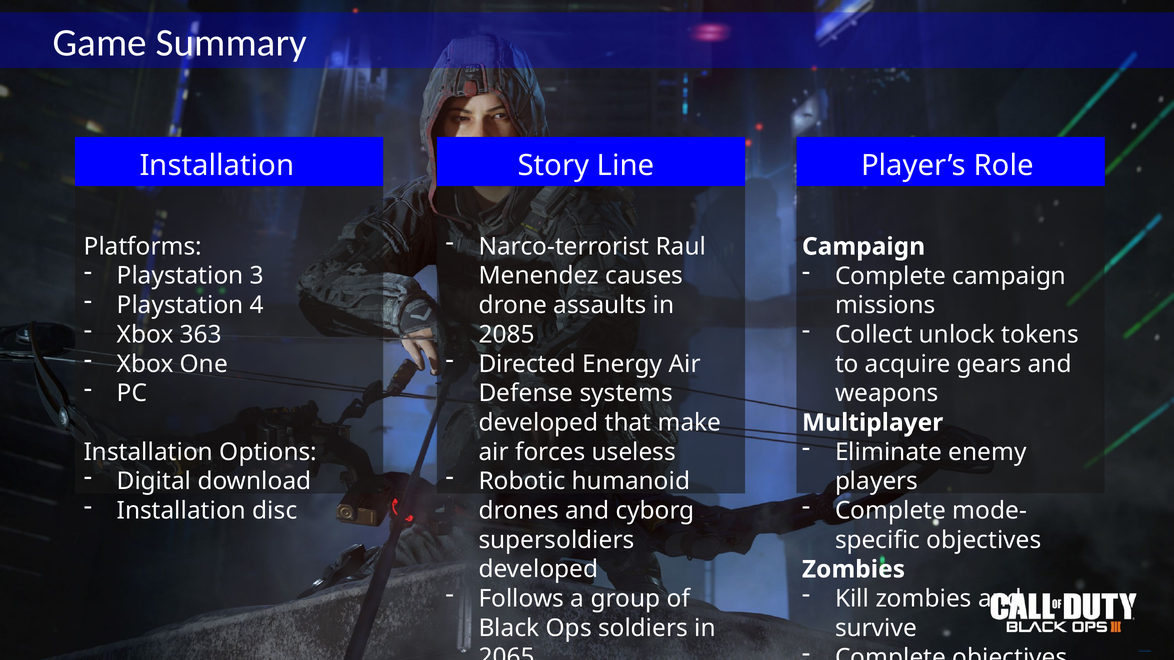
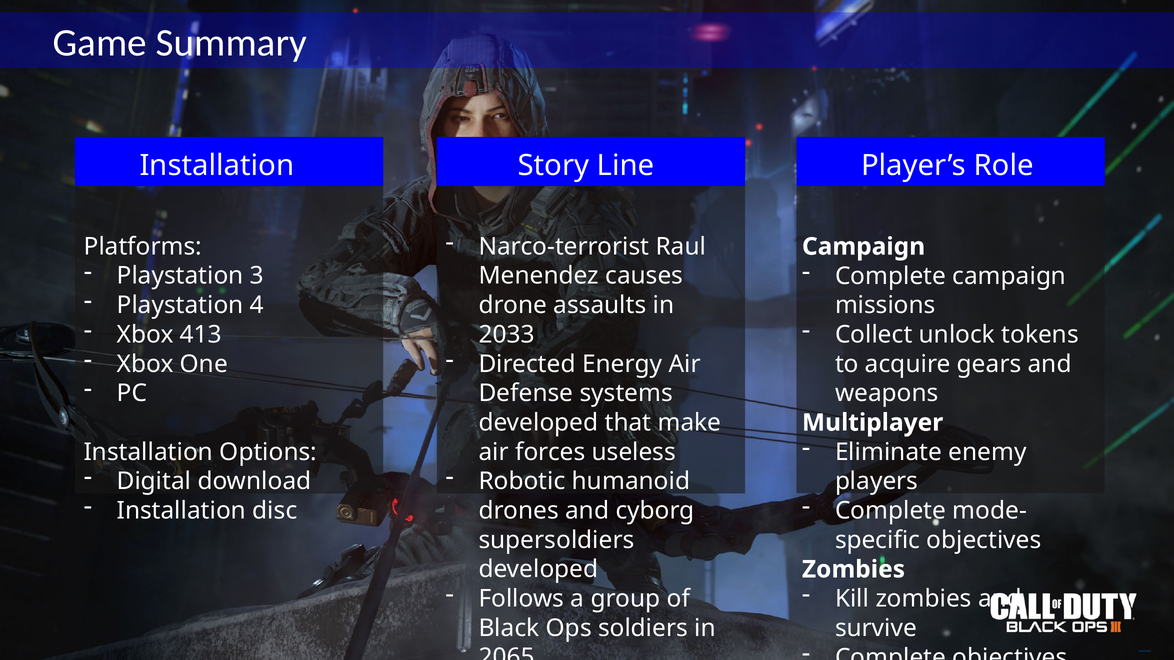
363: 363 -> 413 (201, 335)
2085: 2085 -> 2033 (507, 335)
